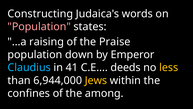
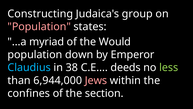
words: words -> group (137, 14)
raising: raising -> myriad (47, 42)
Praise: Praise -> Would (115, 42)
41: 41 -> 38 (72, 67)
less colour: yellow -> light green (169, 67)
Jews colour: yellow -> pink (96, 80)
among: among -> section (104, 93)
